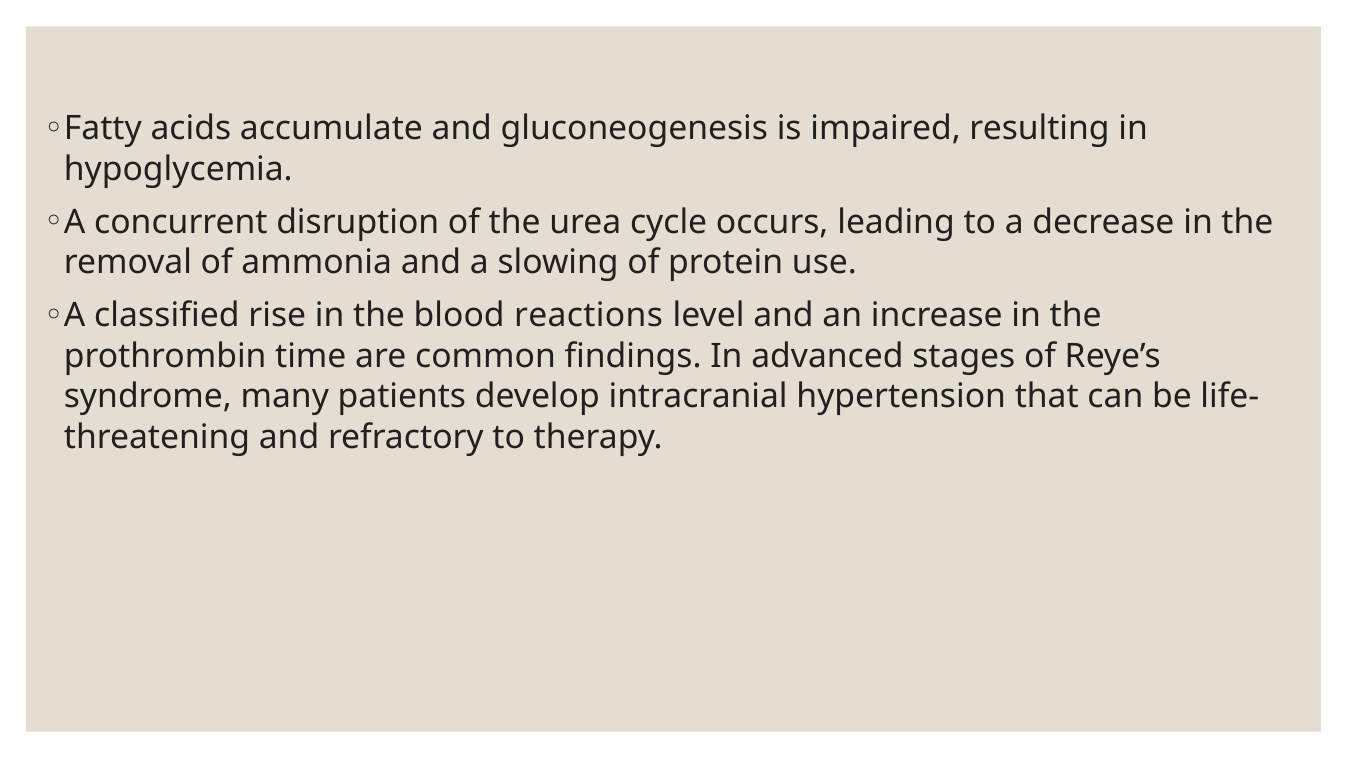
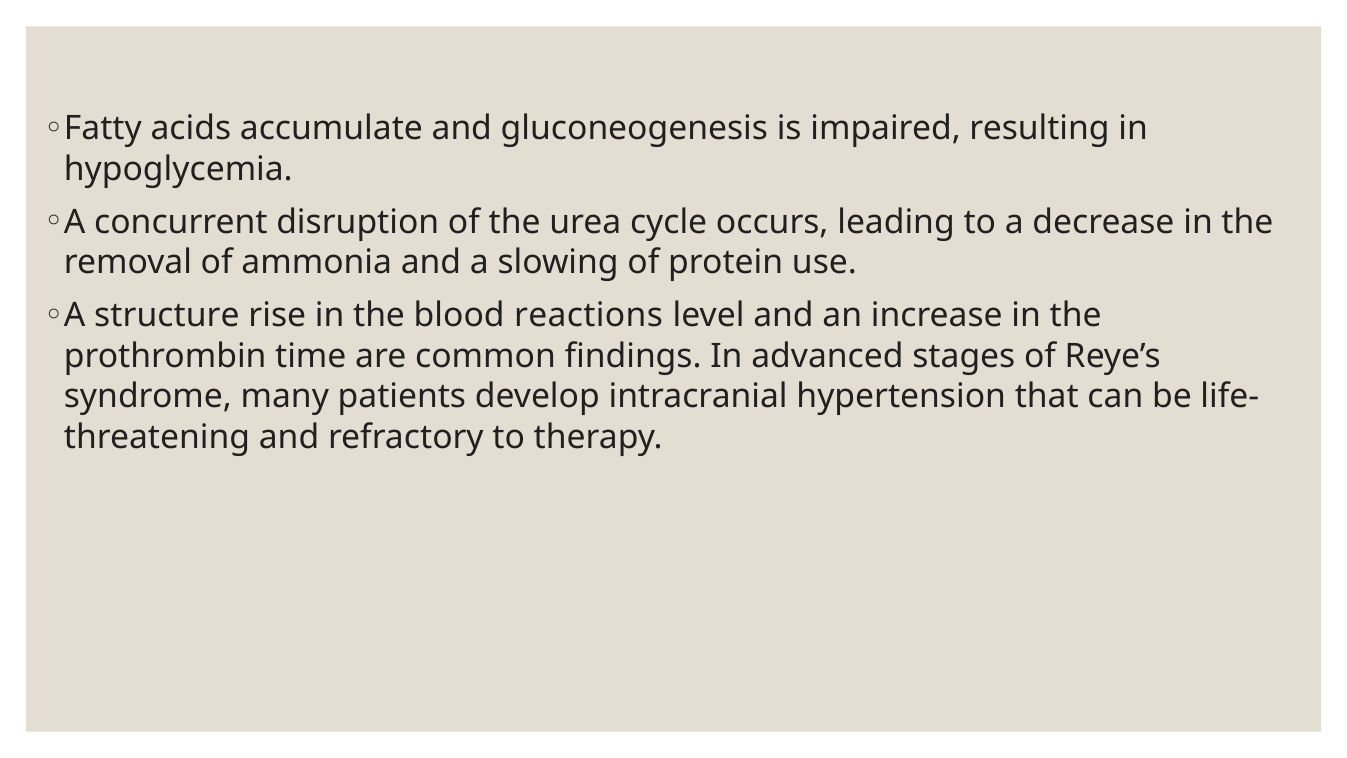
classified: classified -> structure (167, 316)
